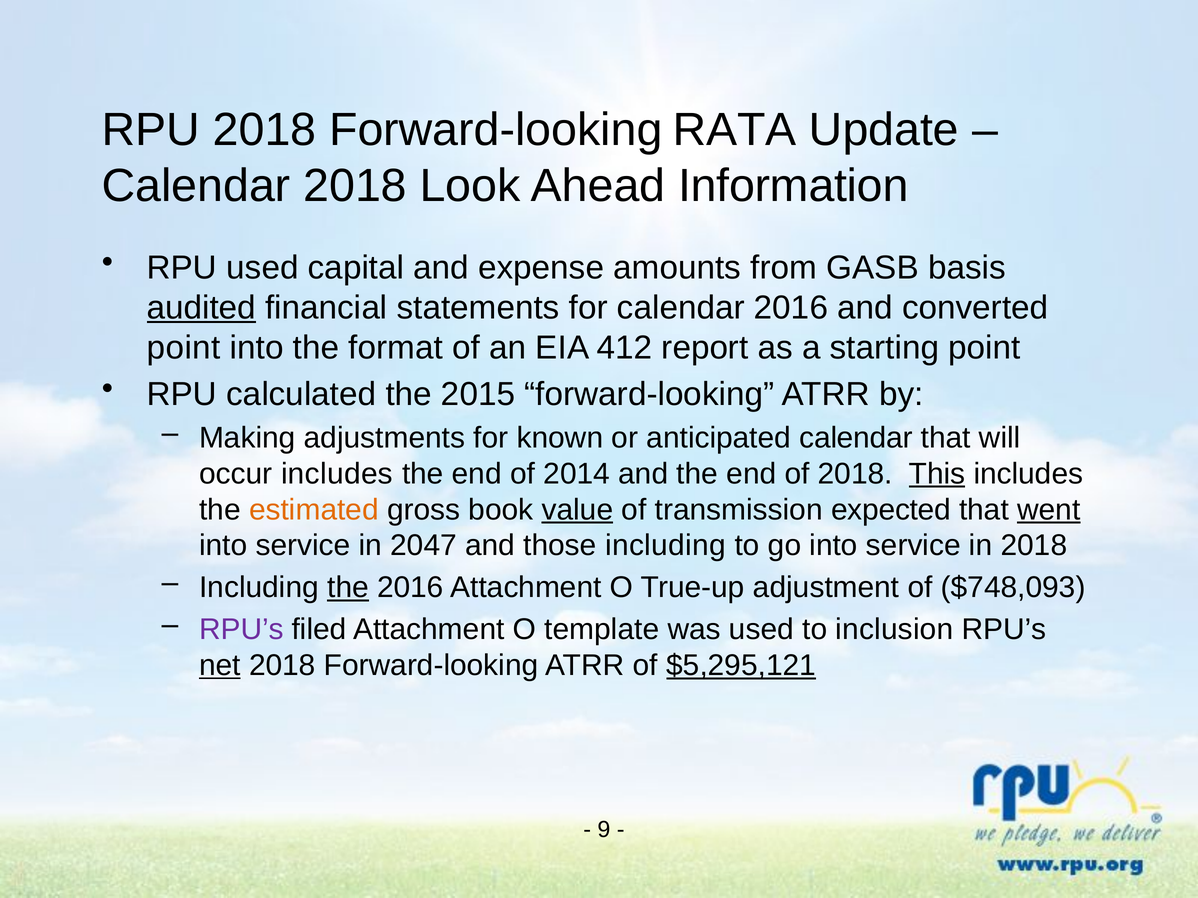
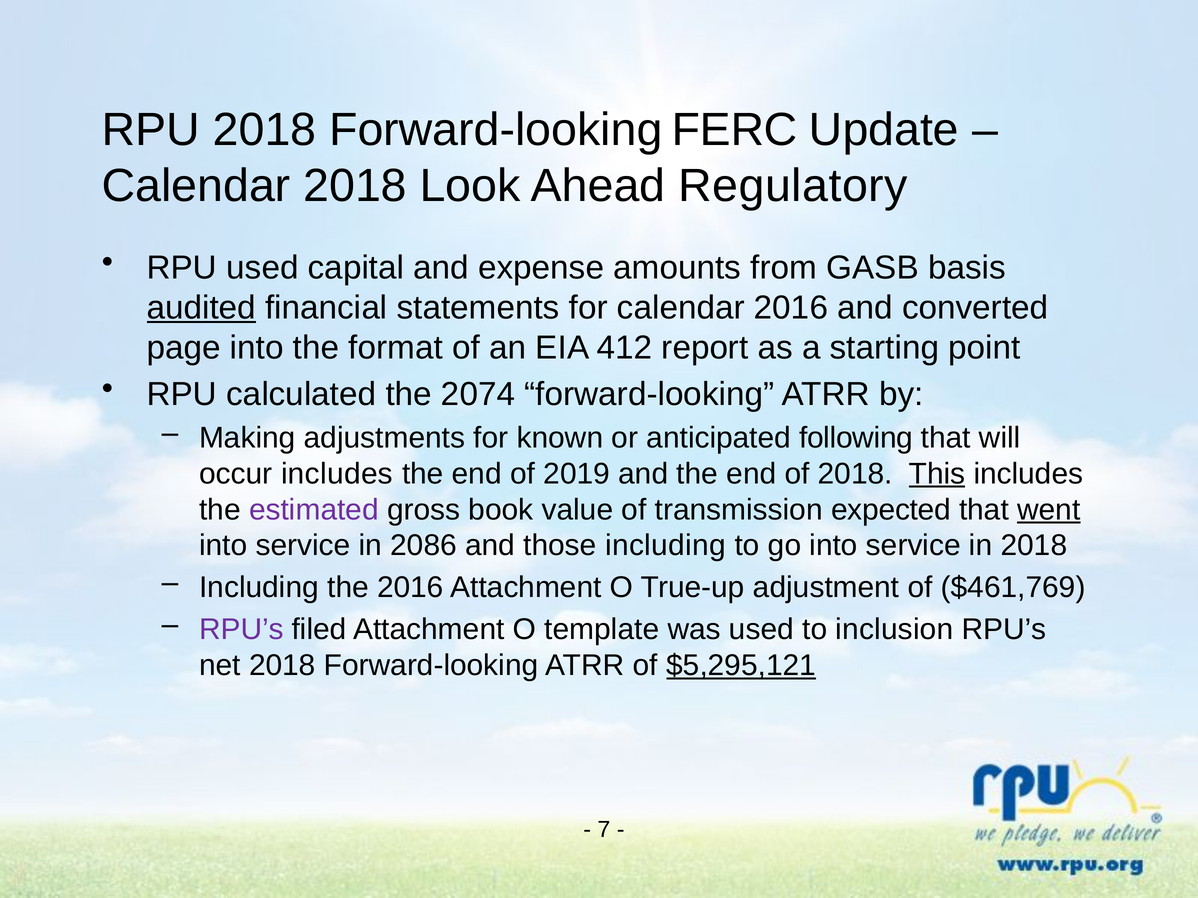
RATA: RATA -> FERC (735, 130)
Information: Information -> Regulatory (793, 186)
point: point -> page (184, 348)
2015: 2015 -> 2074 (478, 394)
anticipated calendar: calendar -> following (856, 438)
2014: 2014 -> 2019 (577, 474)
estimated colour: orange -> purple (314, 510)
value underline: present -> none (577, 510)
2047: 2047 -> 2086 (424, 546)
the underline: present -> none (348, 588)
$748,093: $748,093 -> $461,769 (1013, 588)
net underline: present -> none (220, 666)
9: 9 -> 7 (604, 830)
